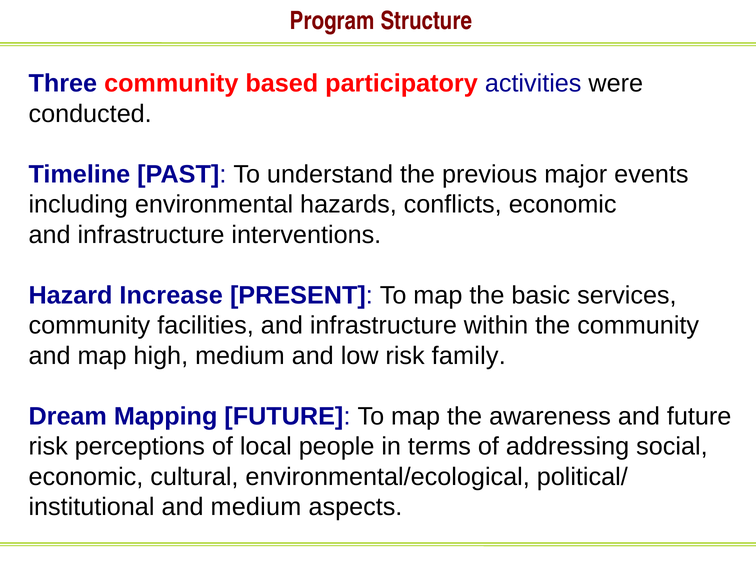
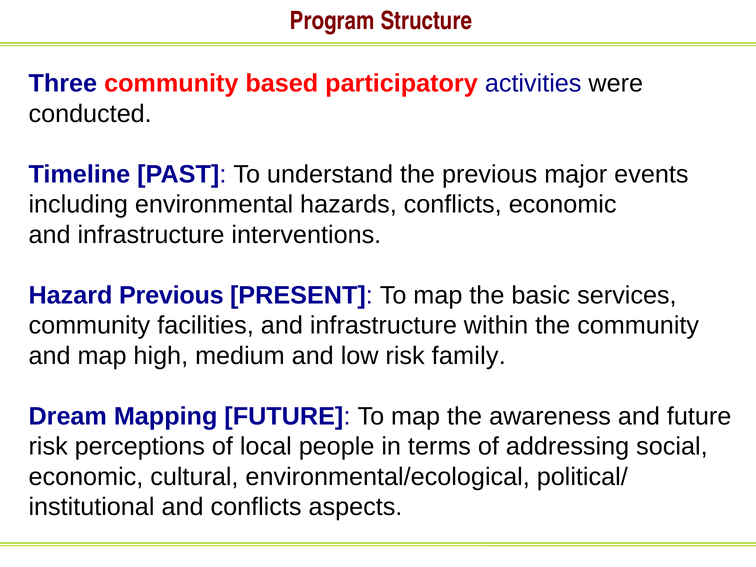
Hazard Increase: Increase -> Previous (171, 295)
and medium: medium -> conflicts (256, 507)
